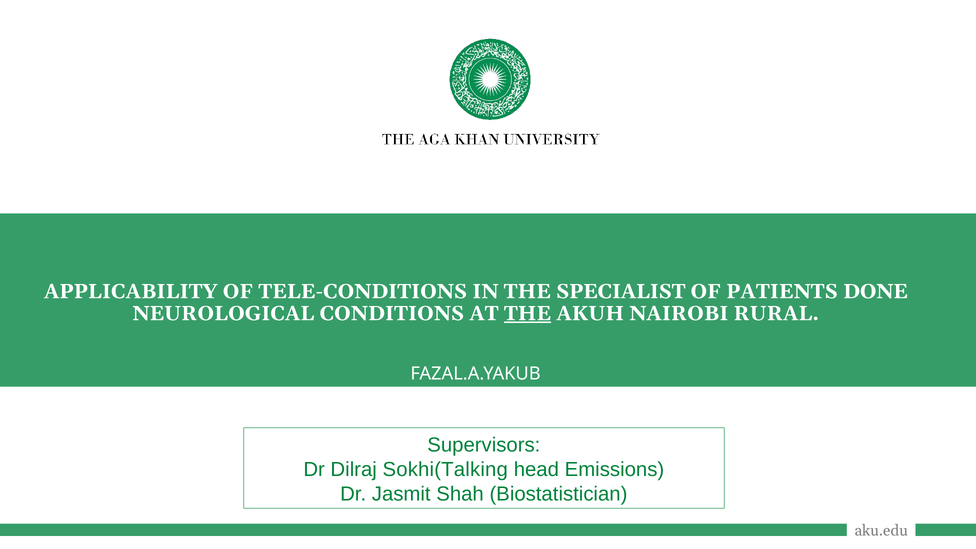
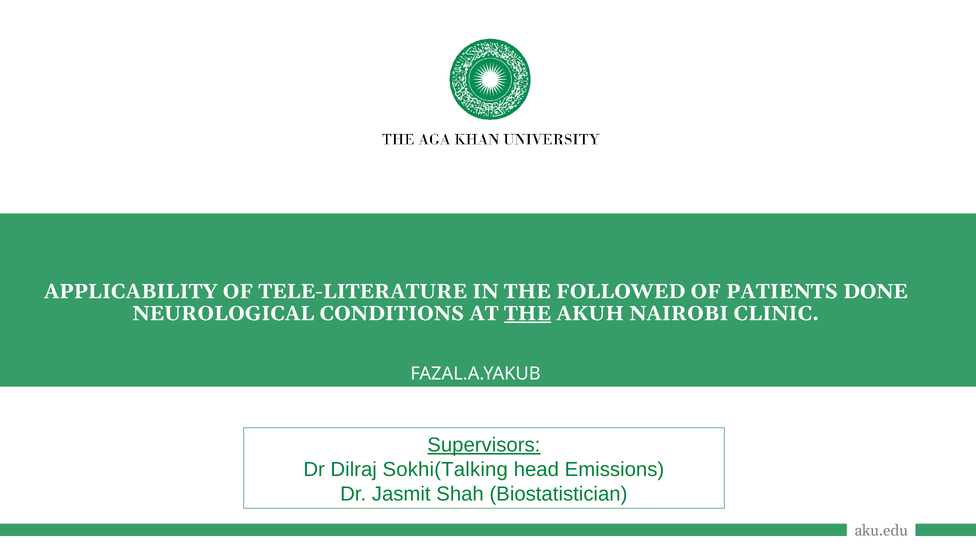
TELE-CONDITIONS: TELE-CONDITIONS -> TELE-LITERATURE (363, 291)
SPECIALIST: SPECIALIST -> FOLLOWED (621, 291)
RURAL: RURAL -> CLINIC (776, 313)
Supervisors underline: none -> present (484, 445)
